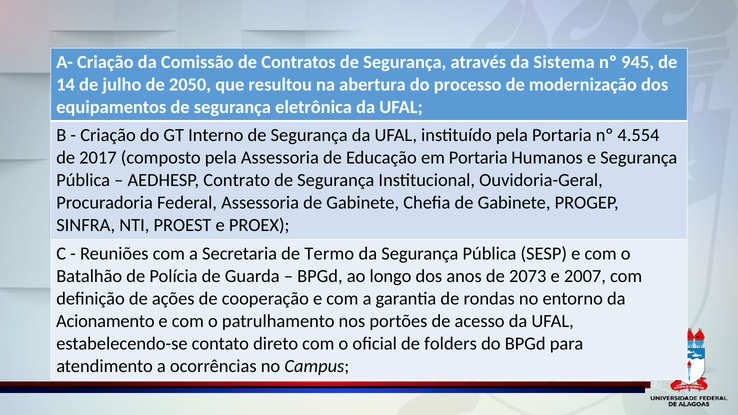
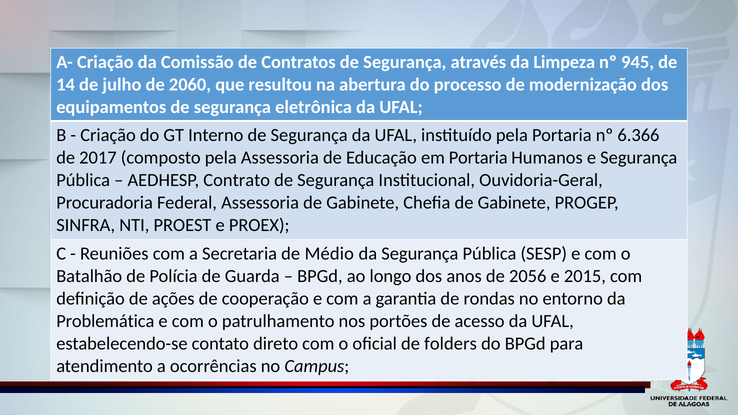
Sistema: Sistema -> Limpeza (564, 62)
2050: 2050 -> 2060 (190, 85)
4.554: 4.554 -> 6.366 (638, 135)
Termo: Termo -> Médio (329, 254)
2073: 2073 -> 2056 (528, 276)
2007: 2007 -> 2015 (585, 276)
Acionamento: Acionamento -> Problemática (105, 321)
